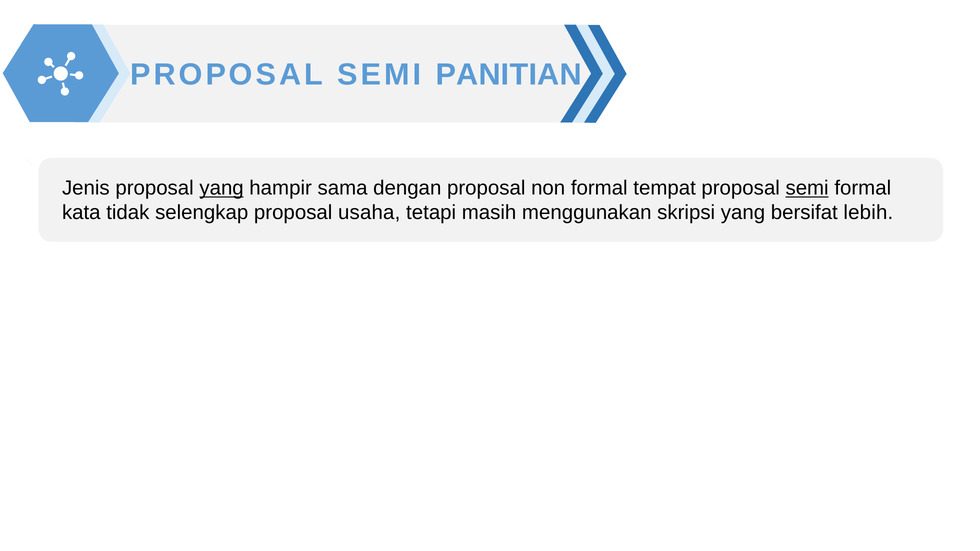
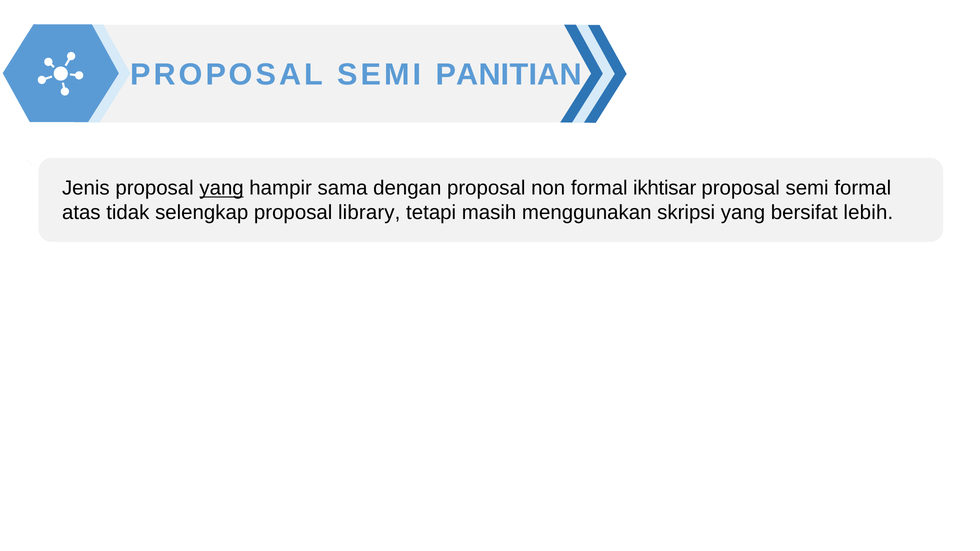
tempat: tempat -> ikhtisar (665, 188)
semi underline: present -> none (807, 188)
kata: kata -> atas (81, 213)
usaha: usaha -> library (369, 213)
